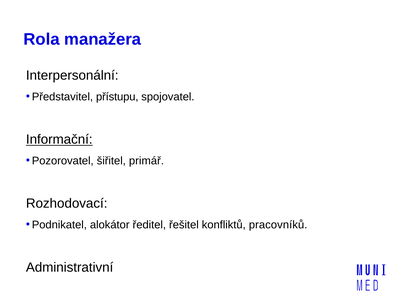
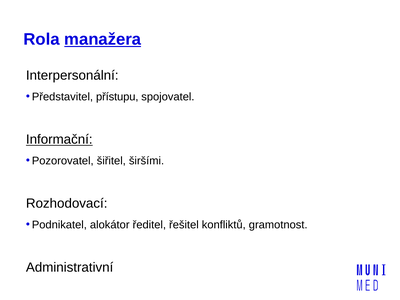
manažera underline: none -> present (103, 39)
primář: primář -> širšími (147, 161)
pracovníků: pracovníků -> gramotnost (278, 225)
